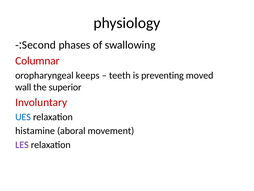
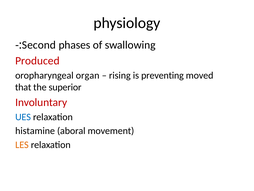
Columnar: Columnar -> Produced (37, 61)
keeps: keeps -> organ (88, 75)
teeth: teeth -> rising (120, 75)
wall: wall -> that (23, 87)
LES colour: purple -> orange (22, 144)
